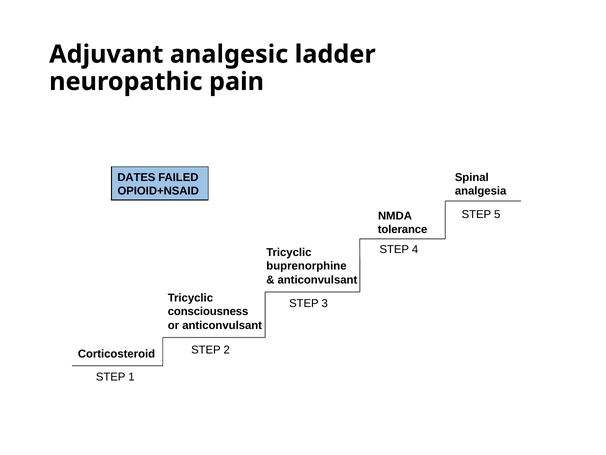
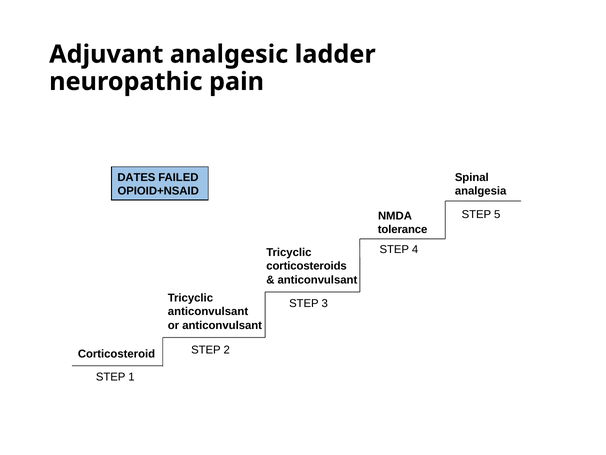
buprenorphine: buprenorphine -> corticosteroids (307, 266)
consciousness: consciousness -> anticonvulsant (208, 311)
